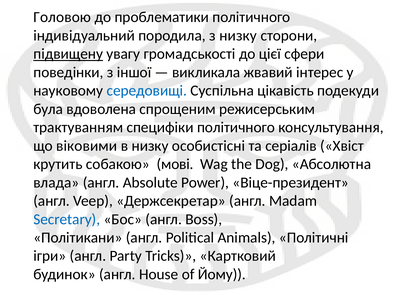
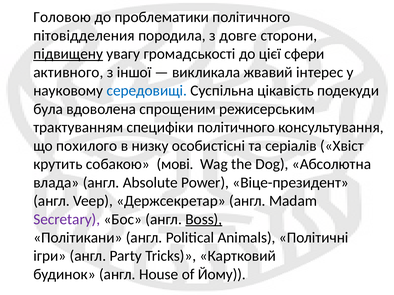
індивідуальний: індивідуальний -> пітовідделения (84, 36)
з низку: низку -> довге (238, 36)
поведінки: поведінки -> активного (68, 72)
віковими: віковими -> похилого (87, 146)
Secretary colour: blue -> purple (67, 220)
Boss underline: none -> present (204, 220)
